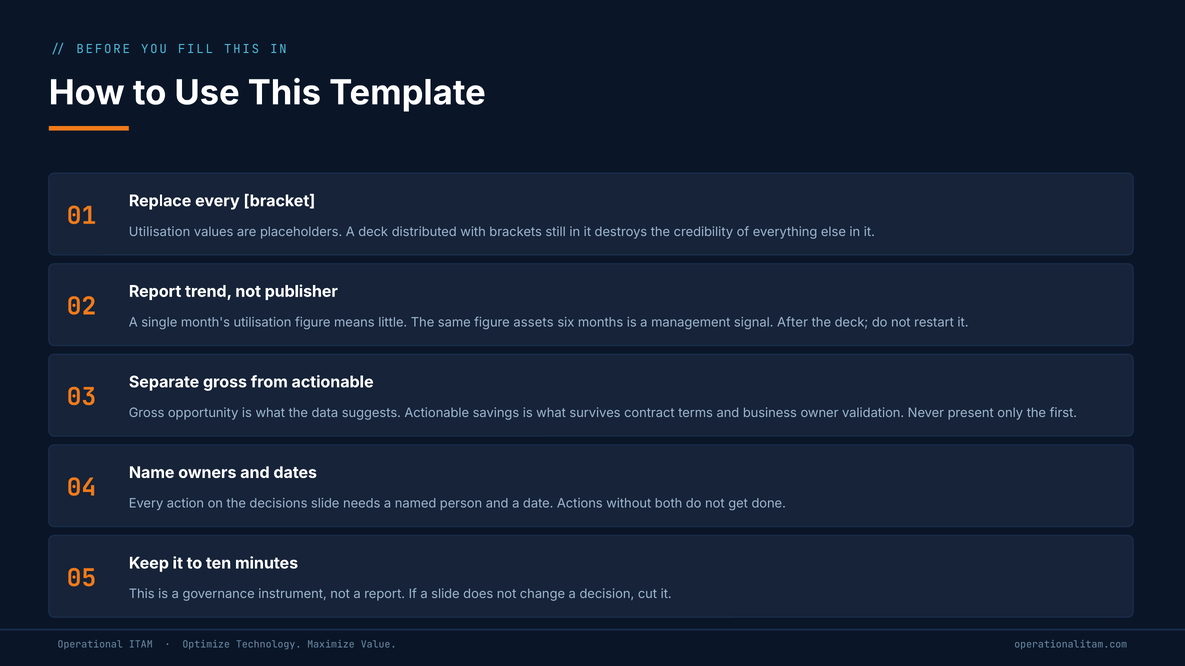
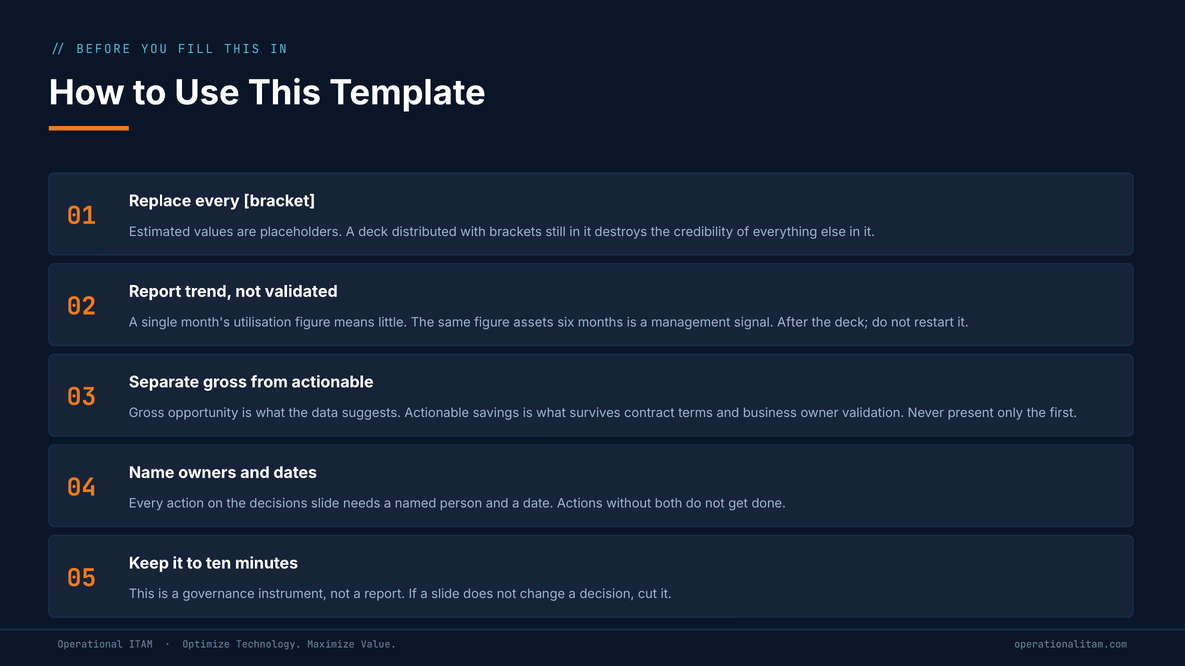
Utilisation: Utilisation -> Estimated (160, 232)
publisher: publisher -> validated (301, 292)
